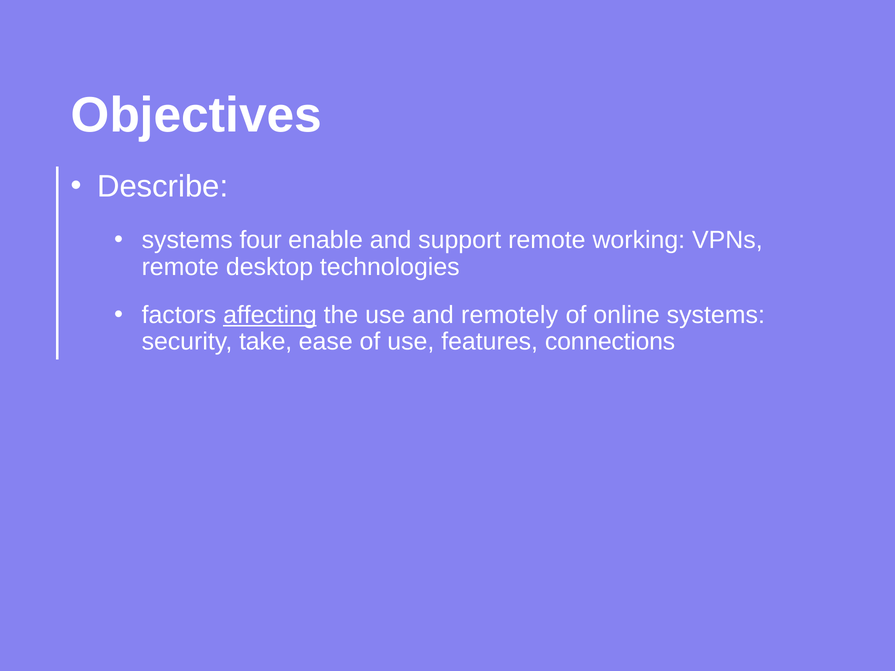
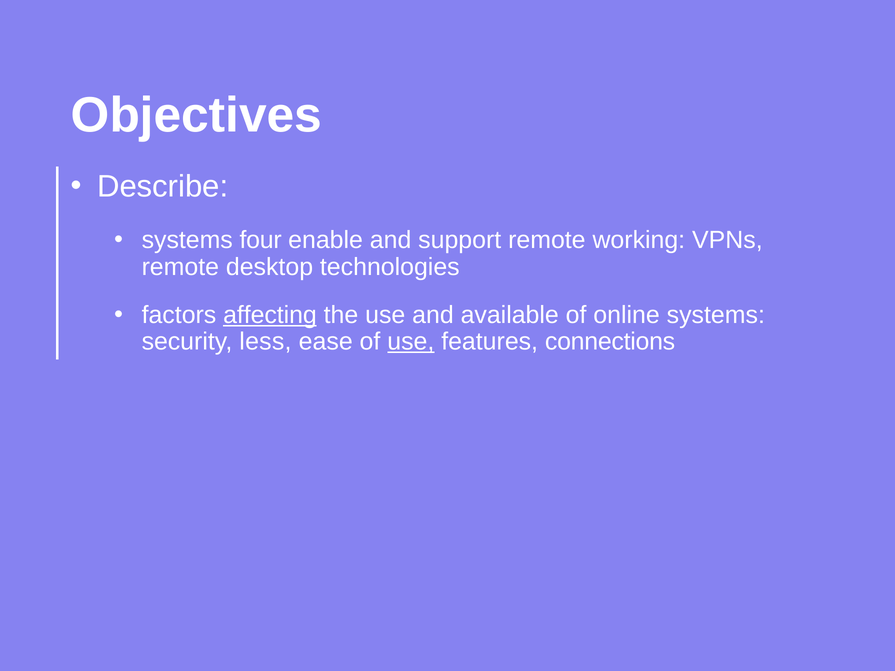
remotely: remotely -> available (510, 315)
take: take -> less (265, 342)
use underline: none -> present (411, 342)
